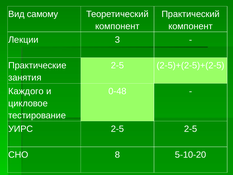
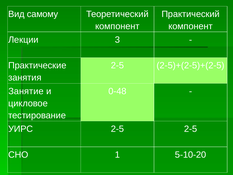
Каждого: Каждого -> Занятие (26, 91)
8: 8 -> 1 (117, 154)
